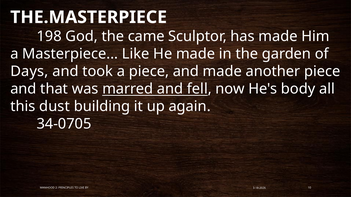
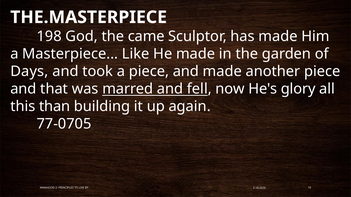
body: body -> glory (298, 89)
dust: dust -> than (55, 107)
34-0705: 34-0705 -> 77-0705 (64, 124)
